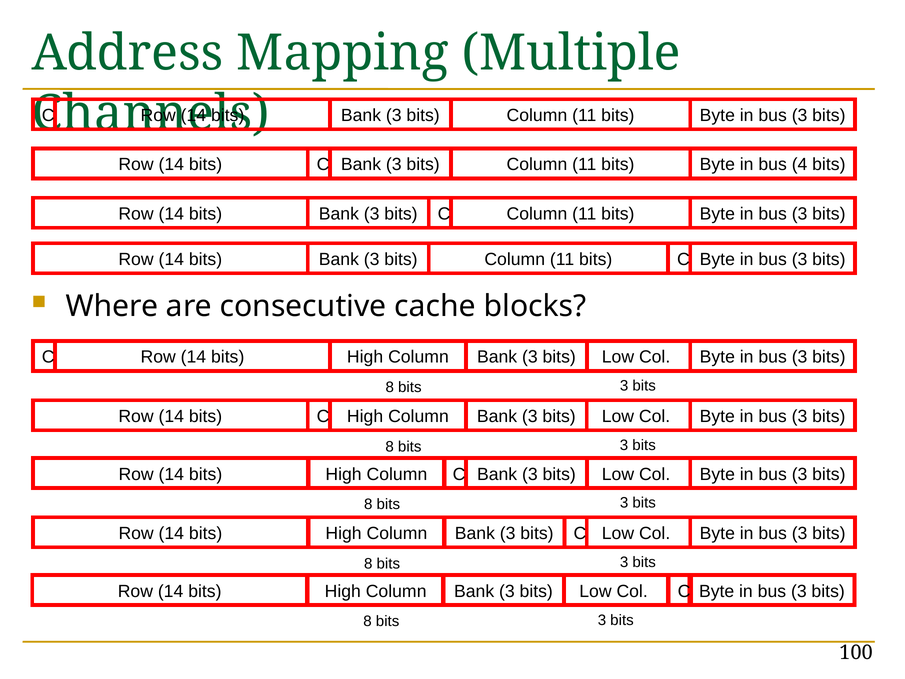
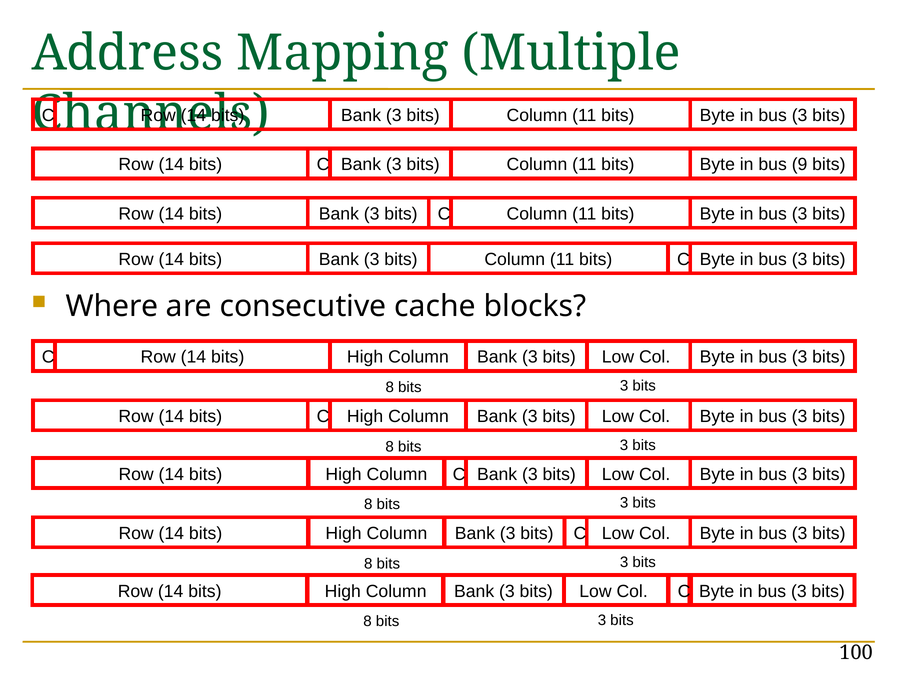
4: 4 -> 9 (800, 165)
